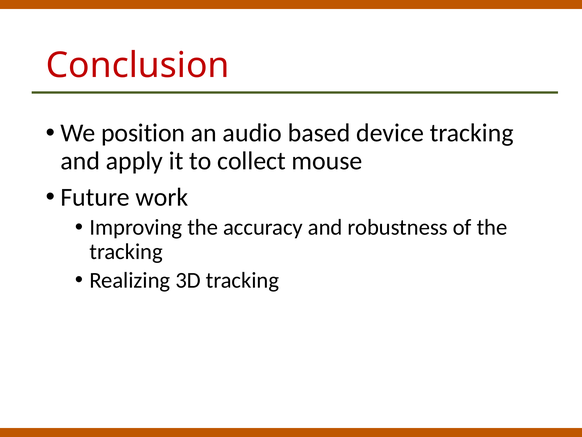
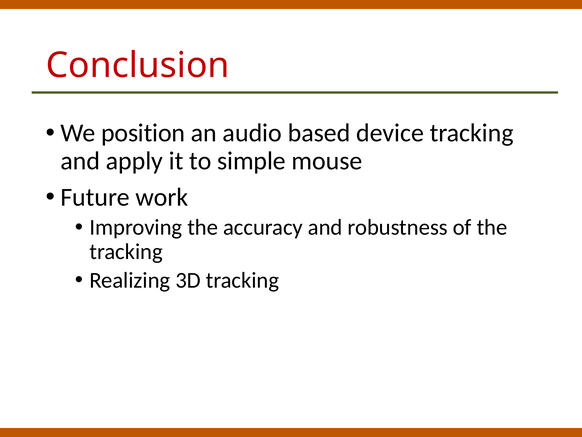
collect: collect -> simple (251, 161)
